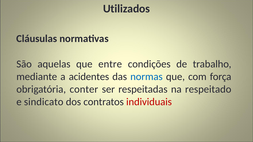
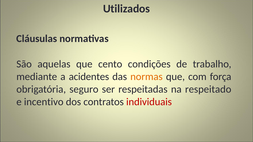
entre: entre -> cento (110, 64)
normas colour: blue -> orange (146, 77)
conter: conter -> seguro (84, 89)
sindicato: sindicato -> incentivo (44, 102)
